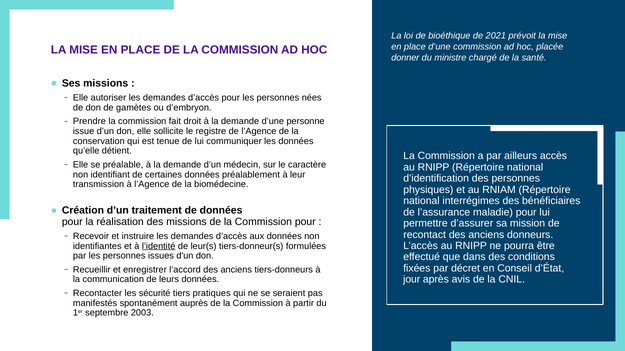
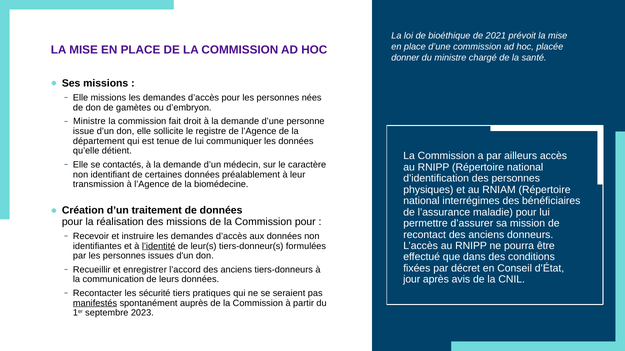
Elle autoriser: autoriser -> missions (108, 98)
Prendre: Prendre -> Ministre (89, 122)
conservation: conservation -> département (99, 141)
préalable: préalable -> contactés (123, 165)
manifestés underline: none -> present (95, 304)
2003: 2003 -> 2023 (142, 313)
